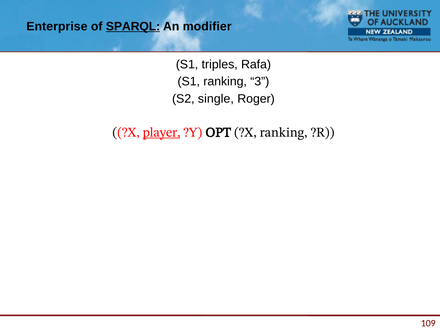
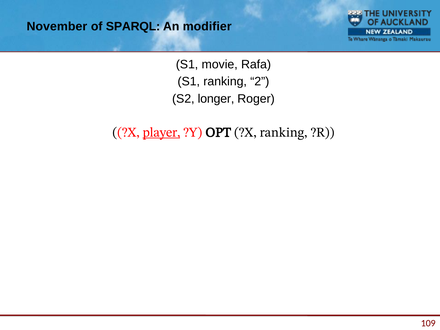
Enterprise: Enterprise -> November (57, 27)
SPARQL underline: present -> none (133, 27)
triples: triples -> movie (220, 65)
3: 3 -> 2 (260, 82)
single: single -> longer (216, 99)
